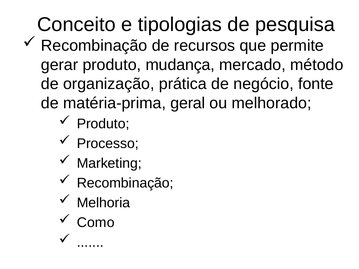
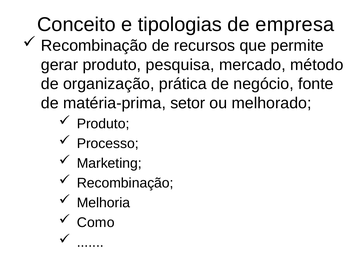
pesquisa: pesquisa -> empresa (295, 24)
mudança: mudança -> pesquisa (180, 65)
geral: geral -> setor (188, 103)
